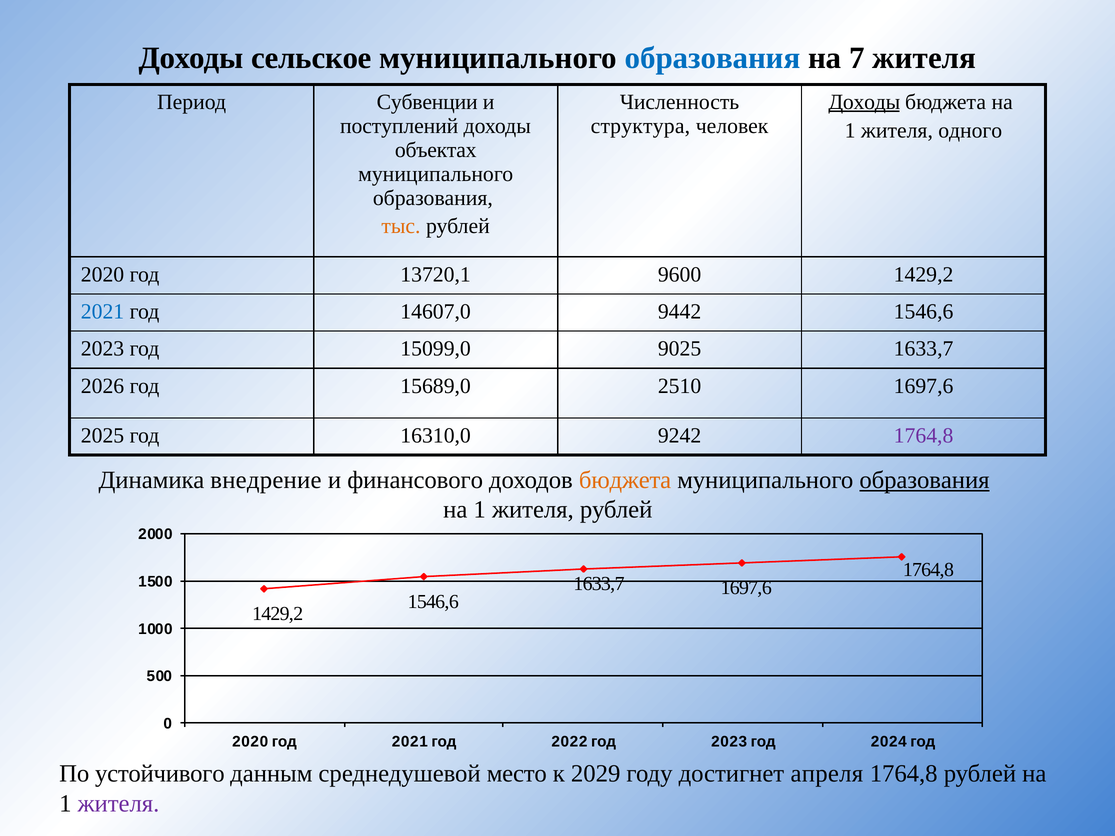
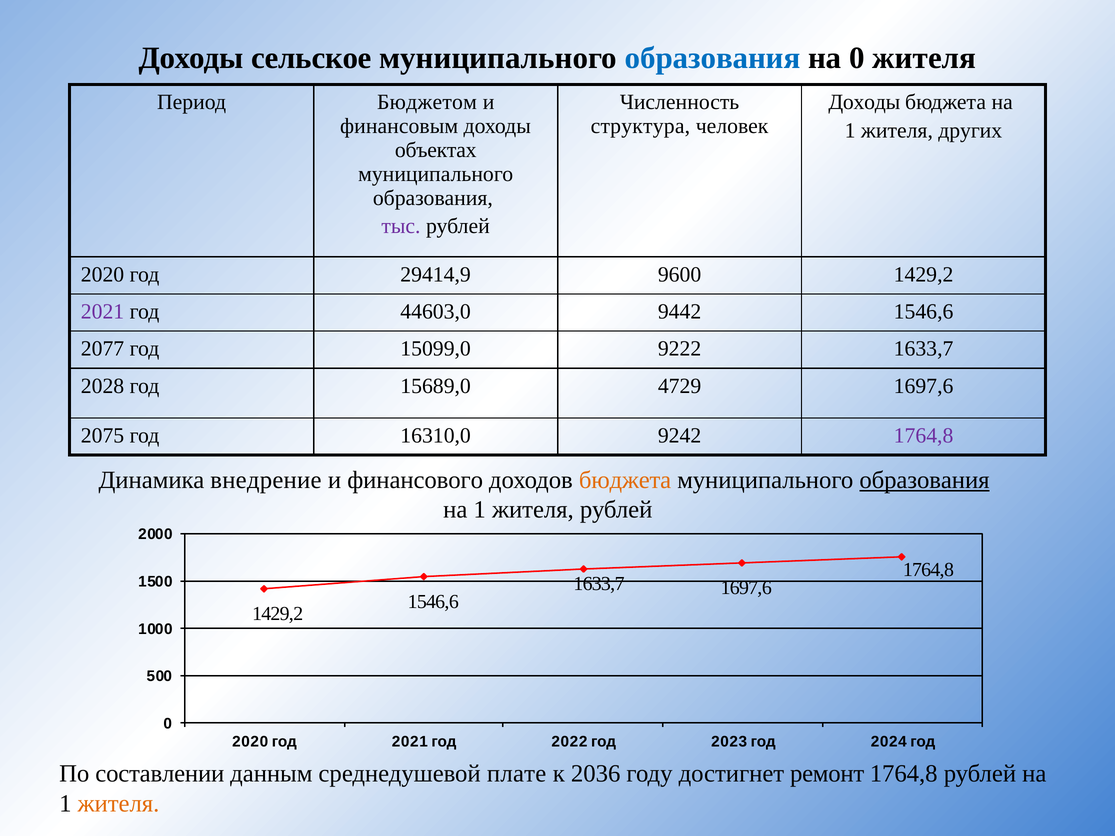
на 7: 7 -> 0 (857, 58)
Субвенции: Субвенции -> Бюджетом (427, 102)
Доходы underline: present -> none (864, 102)
поступлений: поступлений -> финансовым (399, 126)
одного: одного -> других (970, 130)
тыс colour: orange -> purple (401, 226)
13720,1: 13720,1 -> 29414,9 (436, 275)
2021 colour: blue -> purple (103, 312)
14607,0: 14607,0 -> 44603,0 (436, 312)
2023: 2023 -> 2077 (103, 349)
9025: 9025 -> 9222 (680, 349)
2026: 2026 -> 2028 (103, 386)
2510: 2510 -> 4729 (680, 386)
2025: 2025 -> 2075 (103, 436)
устойчивого: устойчивого -> составлении (160, 774)
место: место -> плате (517, 774)
2029: 2029 -> 2036 (596, 774)
апреля: апреля -> ремонт (827, 774)
жителя colour: purple -> orange (118, 804)
